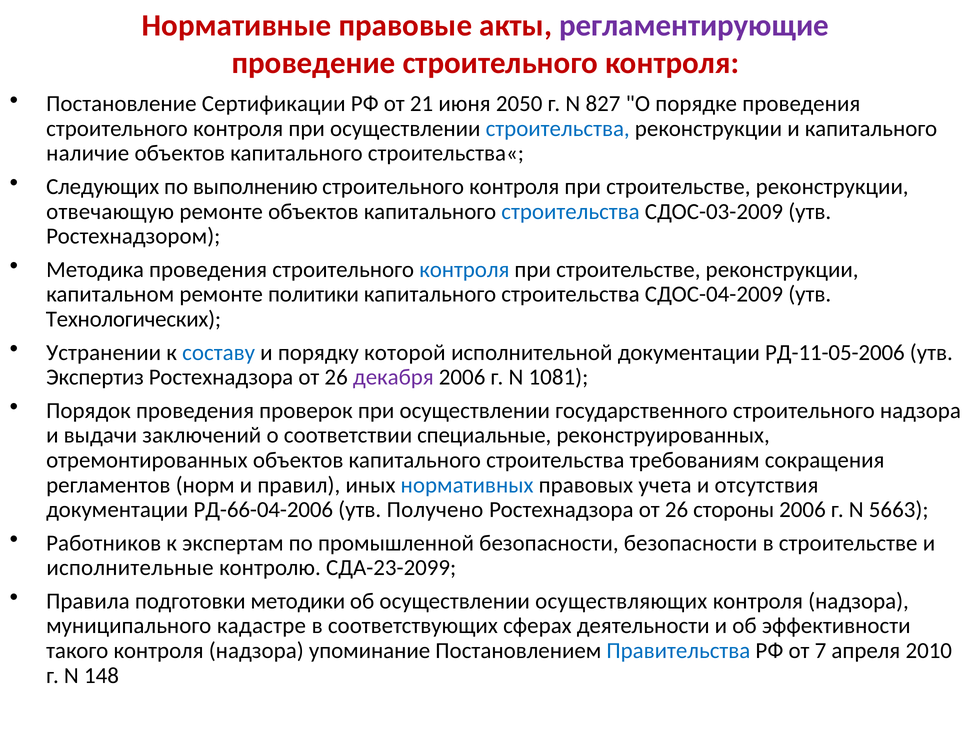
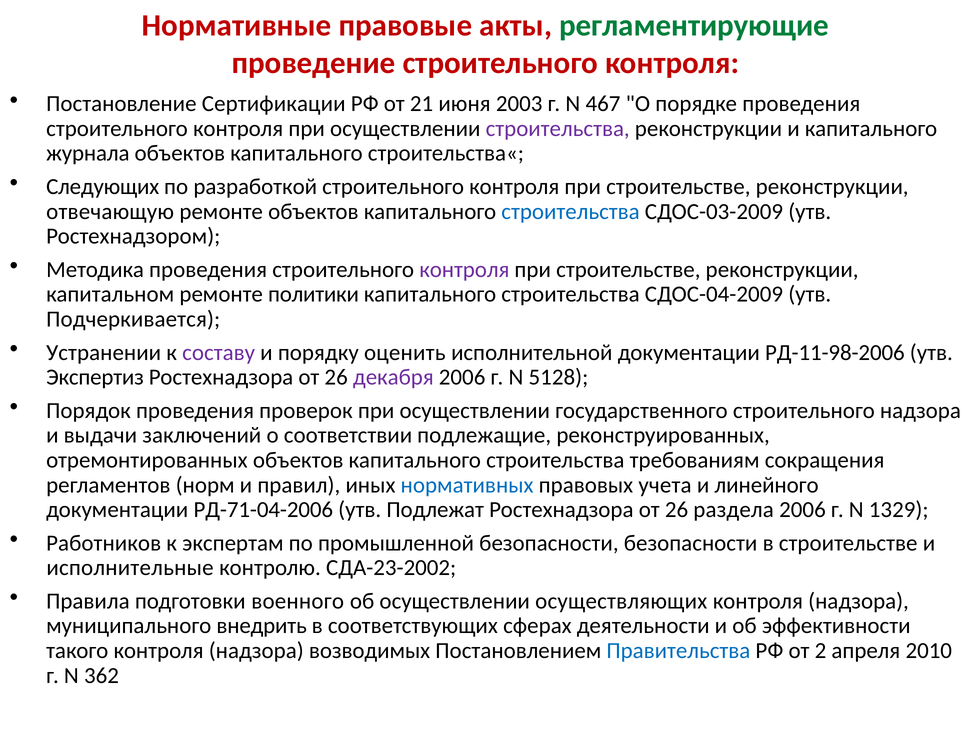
регламентирующие colour: purple -> green (694, 26)
2050: 2050 -> 2003 (519, 104)
827: 827 -> 467 (603, 104)
строительства colour: blue -> purple (558, 129)
наличие: наличие -> журнала (88, 153)
выполнению: выполнению -> разработкой (255, 187)
контроля colour: blue -> purple (464, 270)
Технологических: Технологических -> Подчеркивается (133, 319)
составу colour: blue -> purple (219, 352)
которой: которой -> оценить (405, 352)
РД-11-05-2006: РД-11-05-2006 -> РД-11-98-2006 (835, 352)
1081: 1081 -> 5128 (558, 377)
специальные: специальные -> подлежащие (484, 435)
отсутствия: отсутствия -> линейного (767, 485)
РД-66-04-2006: РД-66-04-2006 -> РД-71-04-2006 (263, 510)
Получено: Получено -> Подлежат (435, 510)
стороны: стороны -> раздела (734, 510)
5663: 5663 -> 1329 (899, 510)
СДА-23-2099: СДА-23-2099 -> СДА-23-2002 (391, 568)
методики: методики -> военного (298, 601)
кадастре: кадастре -> внедрить (262, 626)
упоминание: упоминание -> возводимых (370, 651)
7: 7 -> 2 (820, 651)
148: 148 -> 362 (101, 676)
